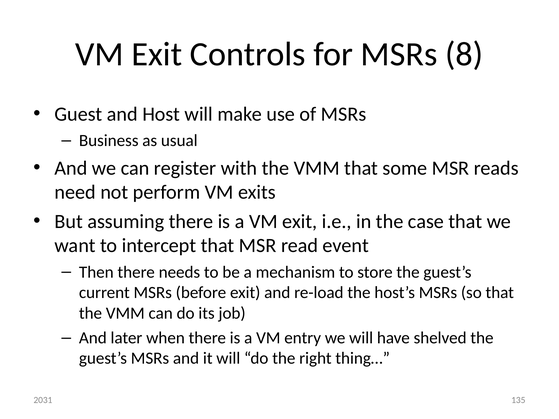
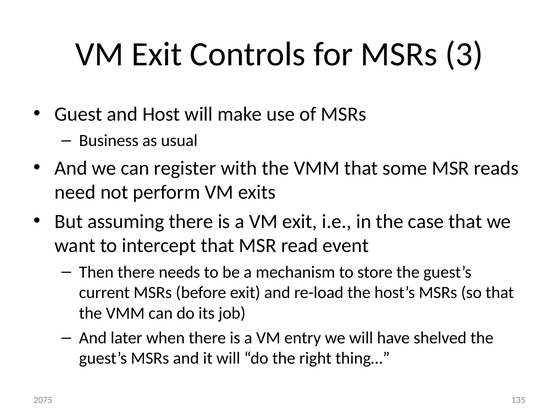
8: 8 -> 3 (464, 54)
2031: 2031 -> 2075 (43, 400)
